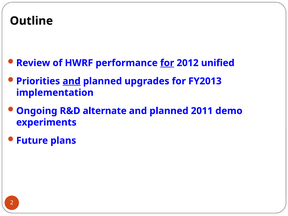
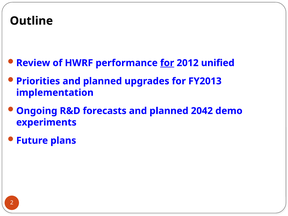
and underline: present -> none (72, 81)
alternate: alternate -> forecasts (105, 111)
2011: 2011 -> 2042 (202, 111)
